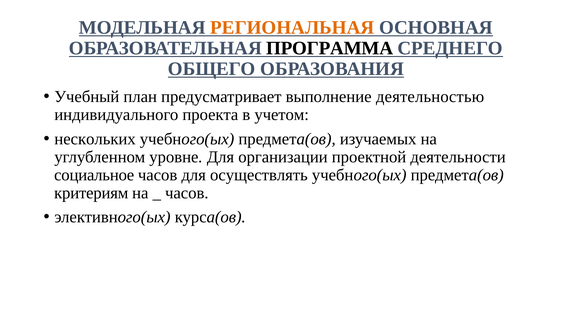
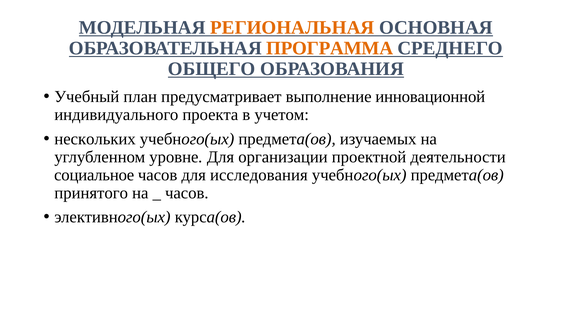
ПРОГРАММА colour: black -> orange (330, 48)
деятельностью: деятельностью -> инновационной (430, 97)
осуществлять: осуществлять -> исследования (259, 175)
критериям: критериям -> принятого (91, 193)
